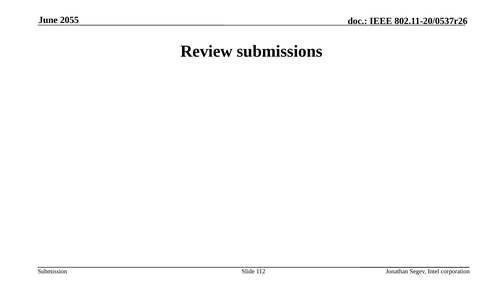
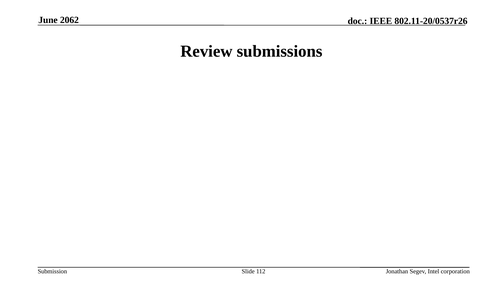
2055: 2055 -> 2062 (69, 20)
